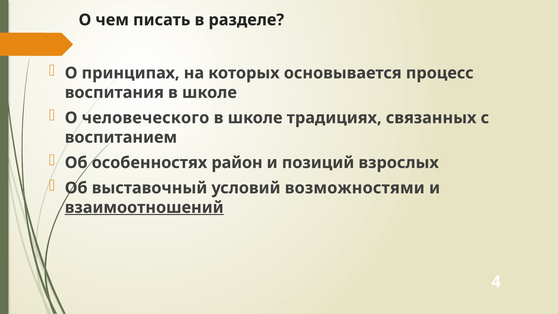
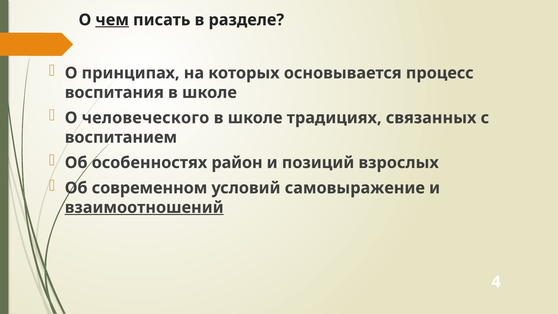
чем underline: none -> present (112, 20)
выставочный: выставочный -> современном (150, 188)
возможностями: возможностями -> самовыражение (355, 188)
